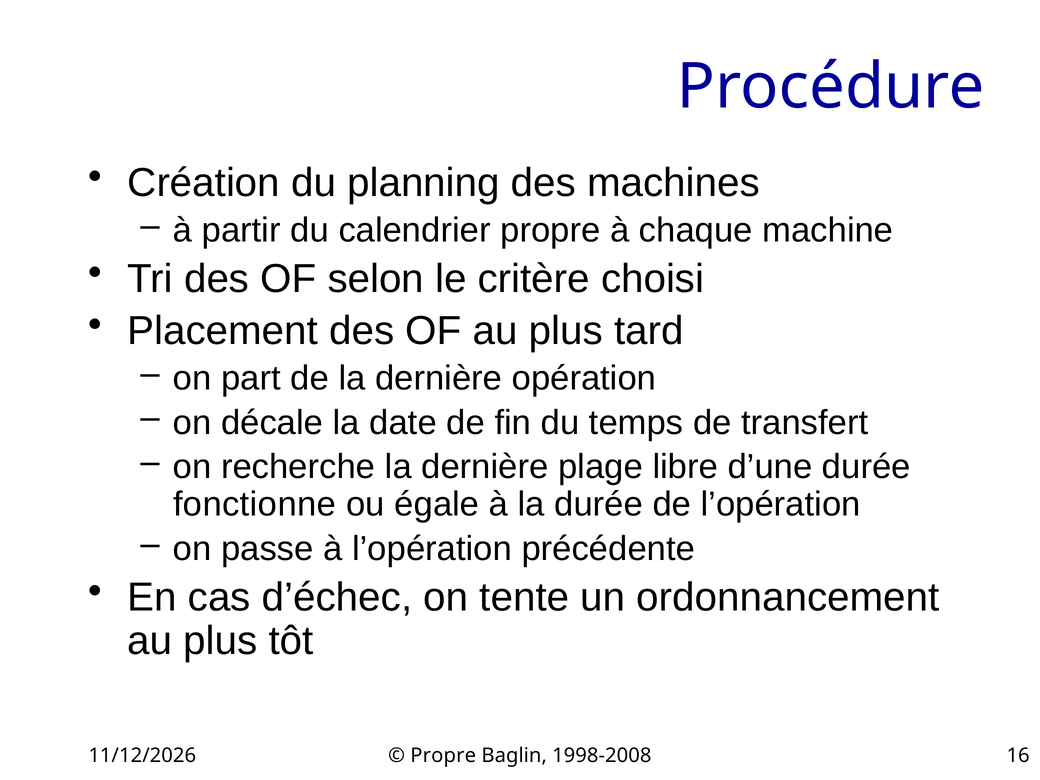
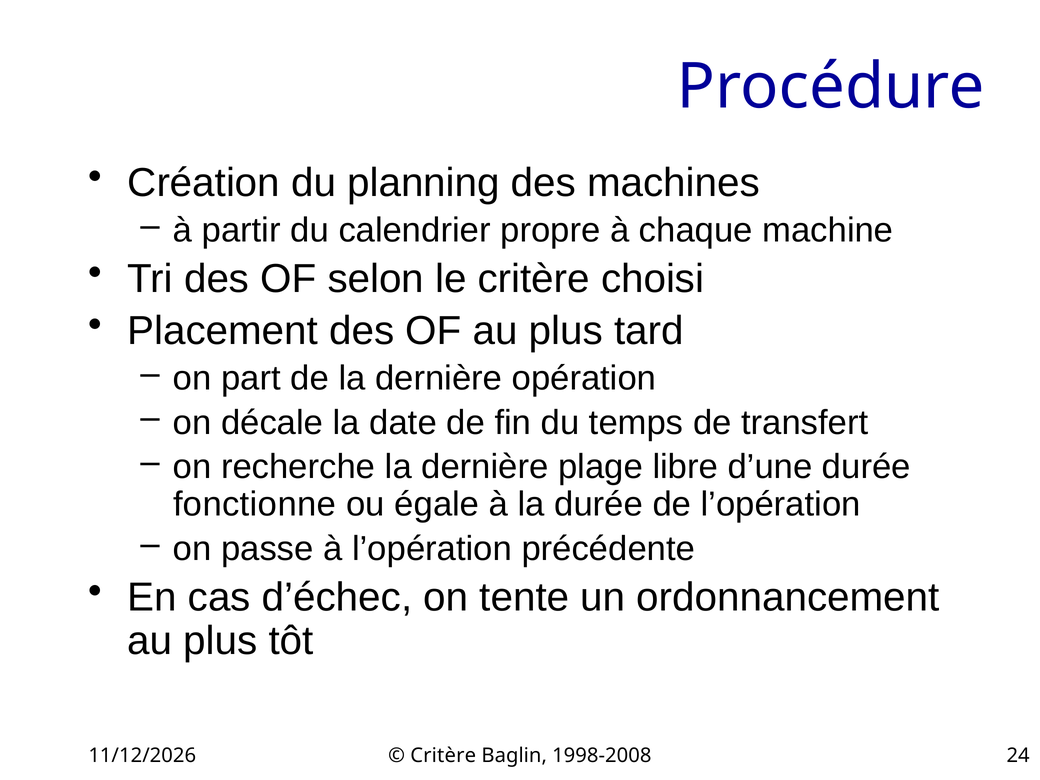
Propre: Propre -> Critère (443, 755)
16: 16 -> 24 (1018, 755)
